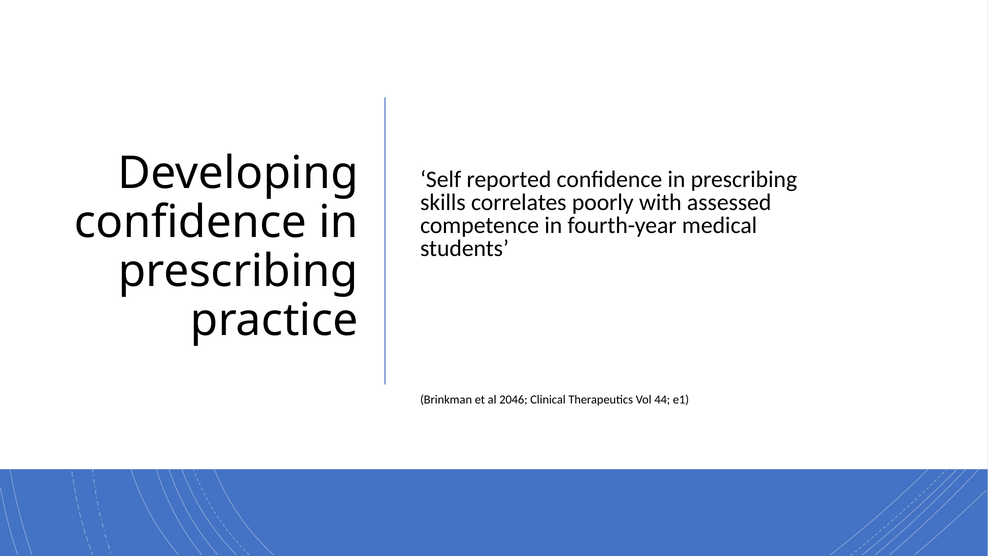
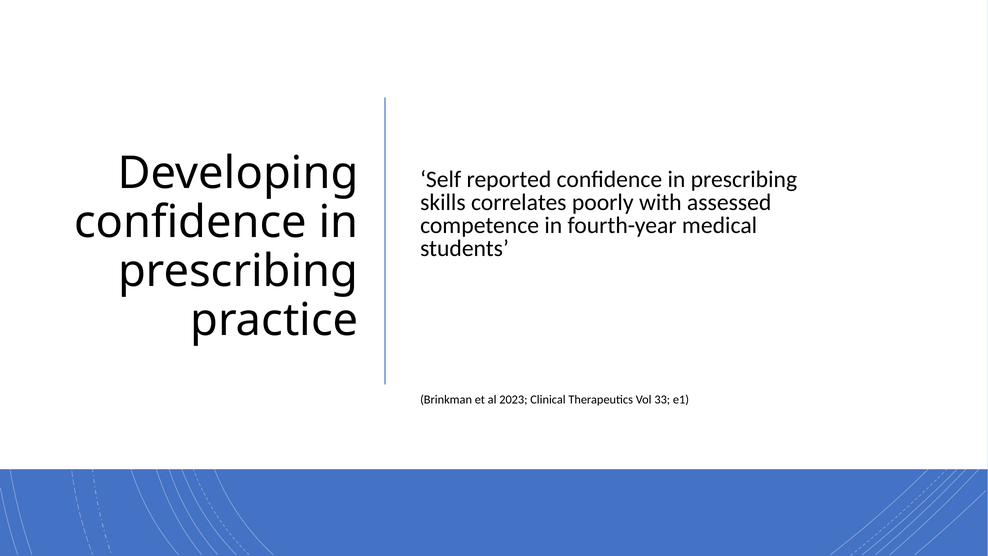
2046: 2046 -> 2023 (513, 399)
44: 44 -> 33 (662, 399)
